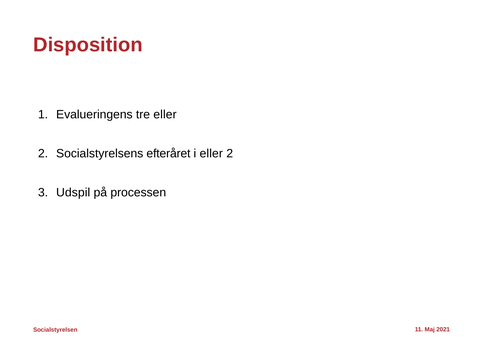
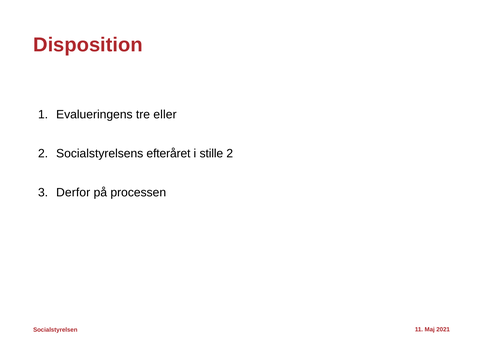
i eller: eller -> stille (211, 154)
Udspil: Udspil -> Derfor (73, 193)
